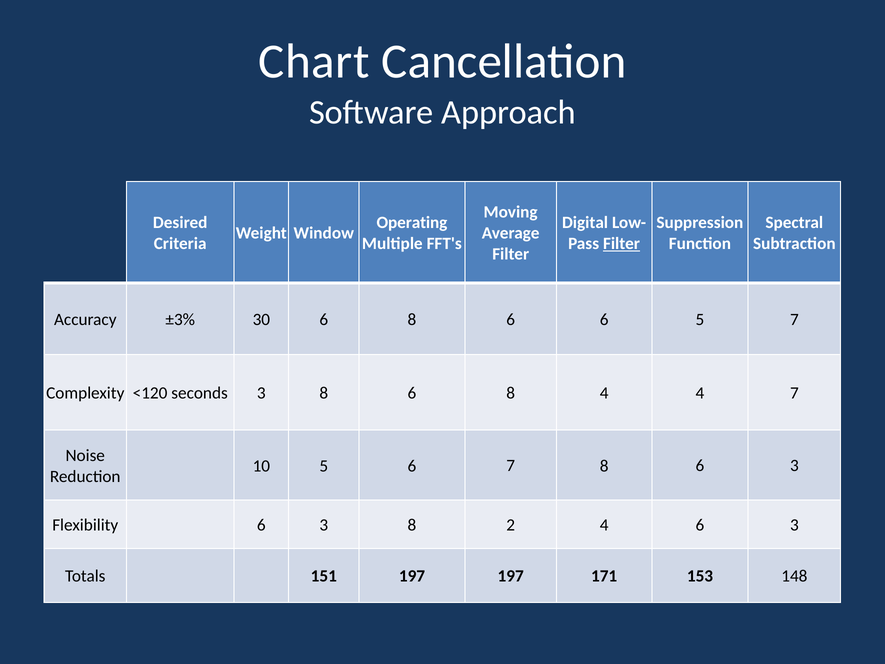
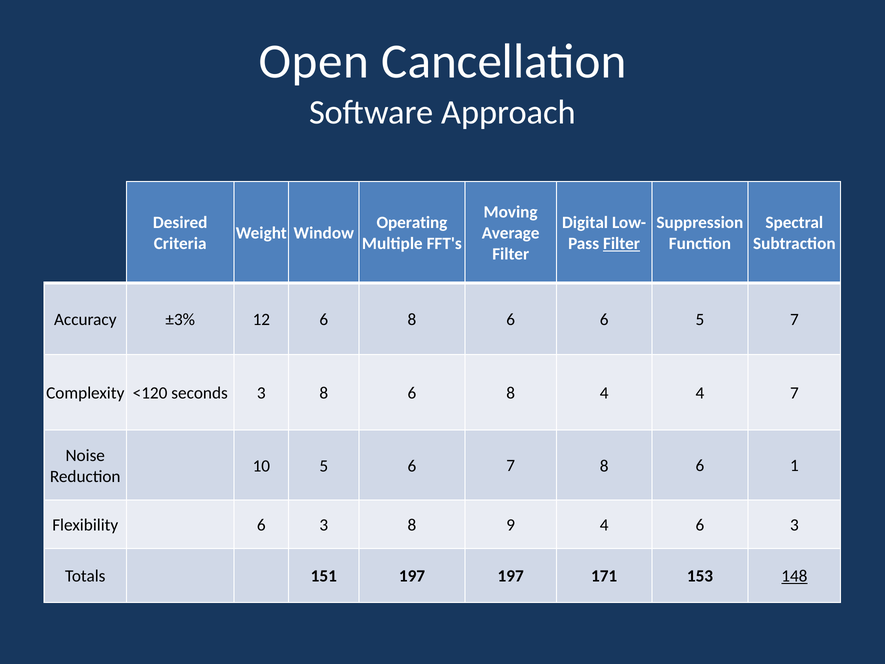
Chart: Chart -> Open (314, 62)
30: 30 -> 12 (261, 320)
8 6 3: 3 -> 1 (794, 466)
2: 2 -> 9 (511, 525)
148 underline: none -> present (794, 576)
